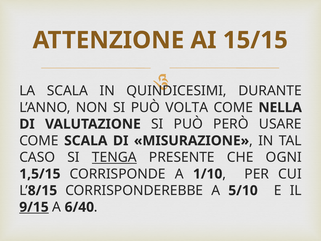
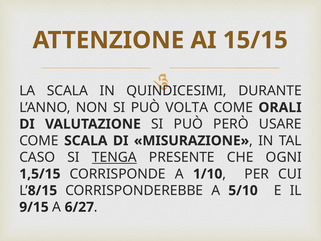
NELLA: NELLA -> ORALI (280, 107)
9/15 underline: present -> none (34, 207)
6/40: 6/40 -> 6/27 (79, 207)
